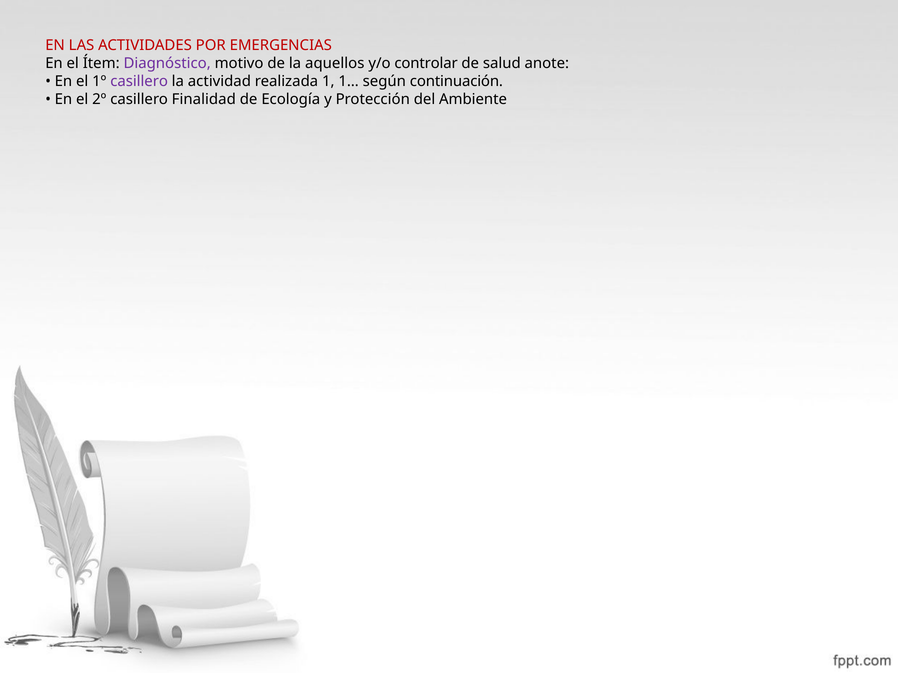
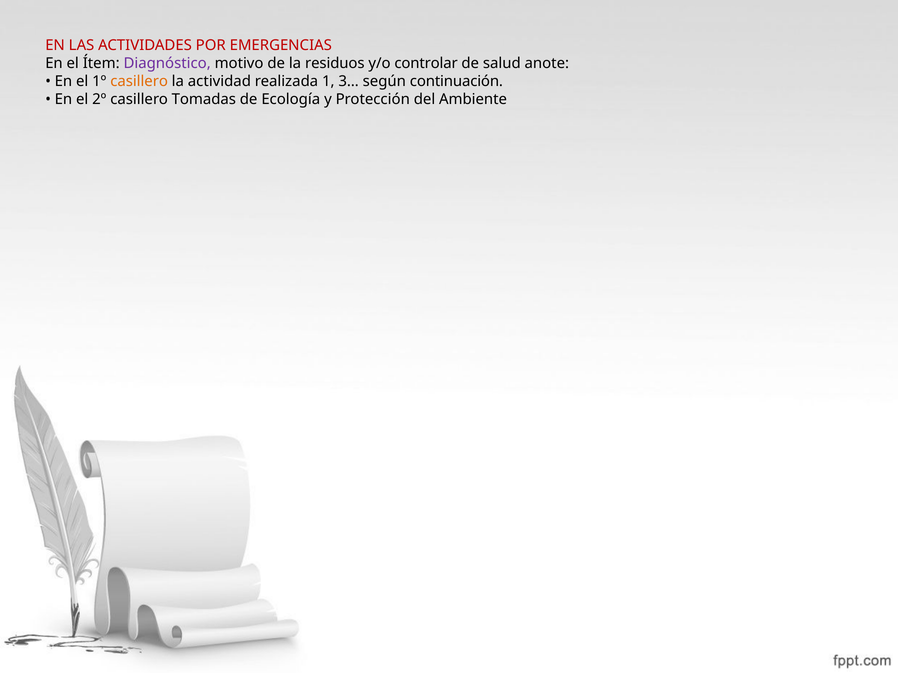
aquellos: aquellos -> residuos (335, 63)
casillero colour: purple -> orange (139, 81)
1…: 1… -> 3… (349, 81)
Finalidad: Finalidad -> Tomadas (204, 99)
